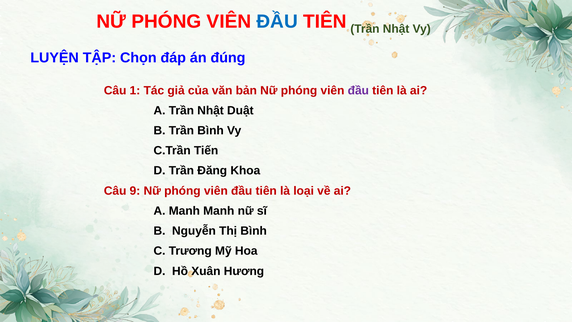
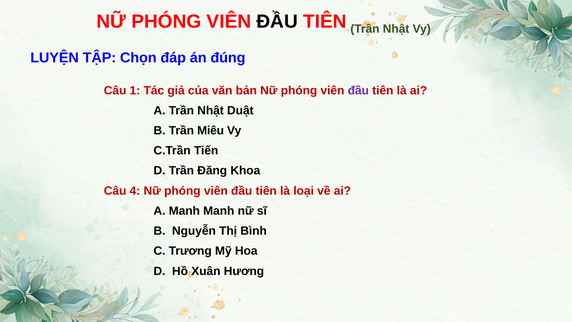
ĐẦU colour: blue -> black (277, 22)
Trần Bình: Bình -> Miêu (211, 130)
9: 9 -> 4 (135, 191)
